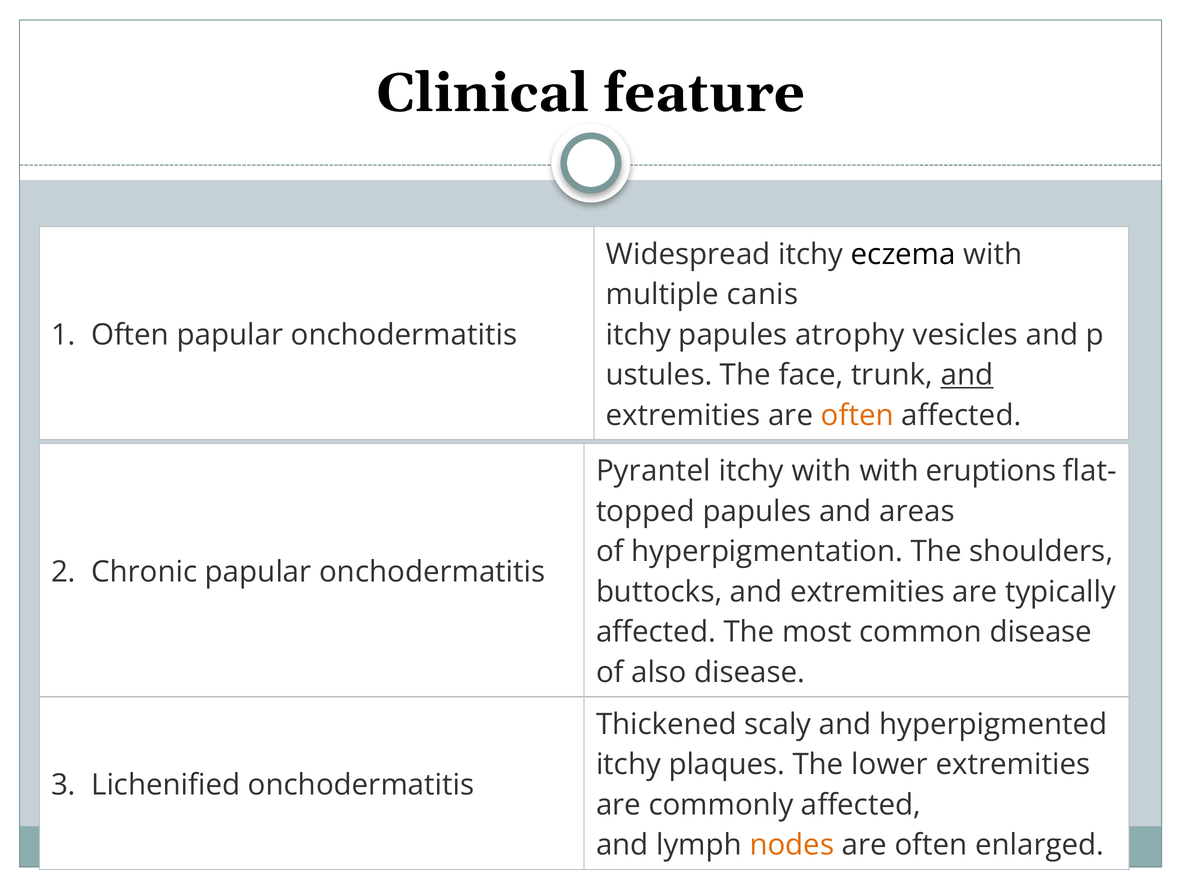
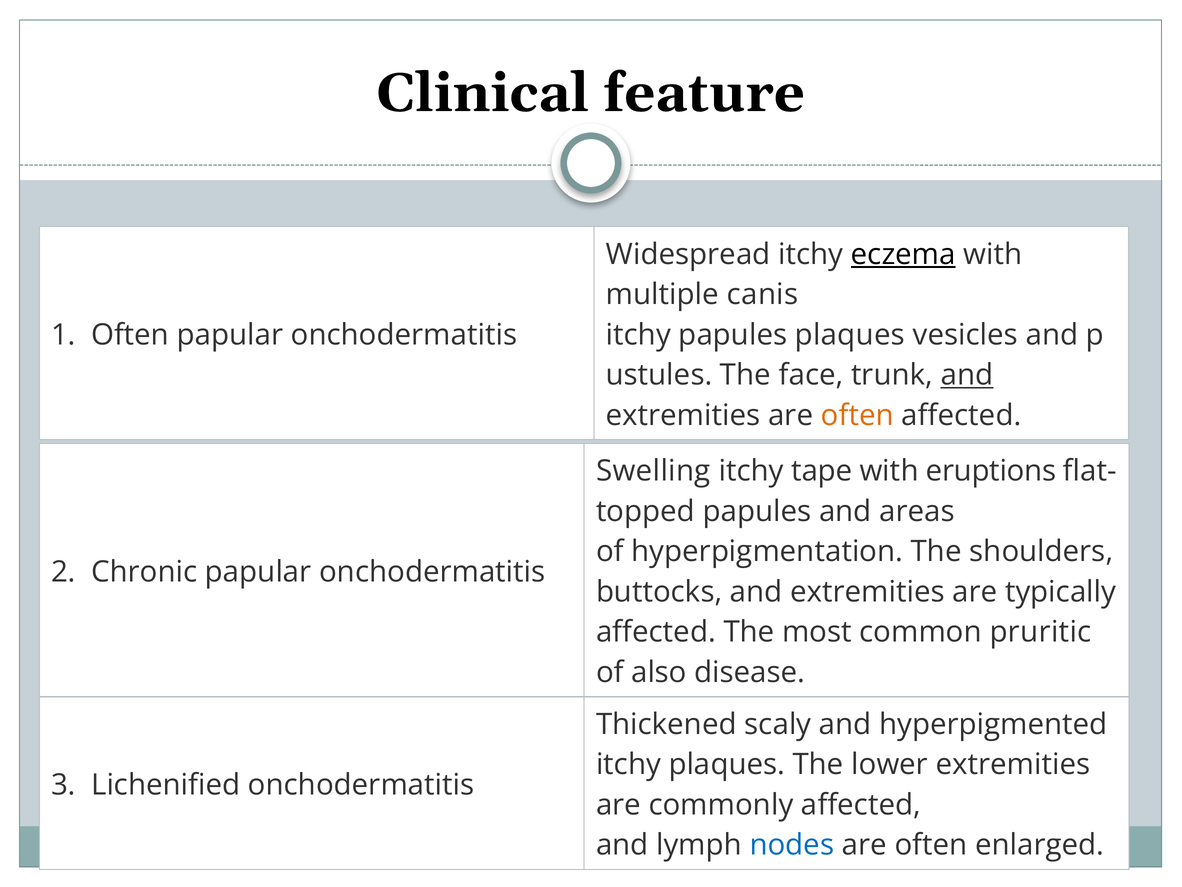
eczema underline: none -> present (903, 254)
papules atrophy: atrophy -> plaques (850, 335)
Pyrantel: Pyrantel -> Swelling (653, 471)
itchy with: with -> tape (822, 471)
common disease: disease -> pruritic (1041, 632)
nodes colour: orange -> blue (792, 845)
